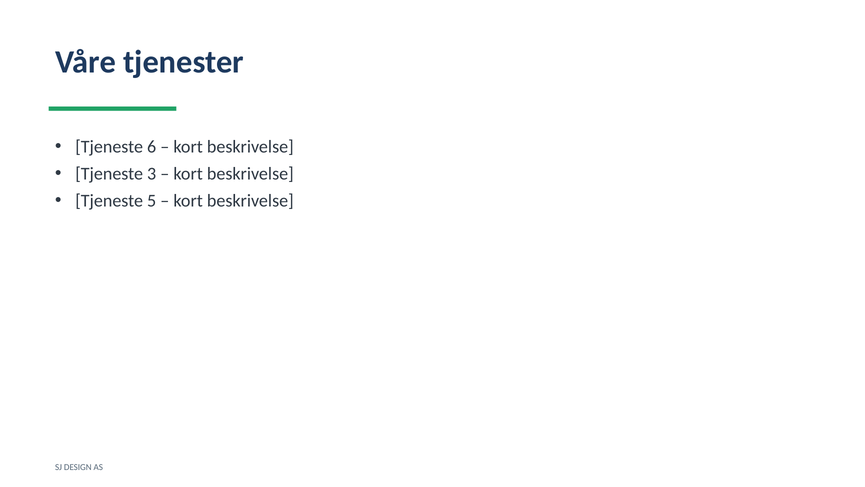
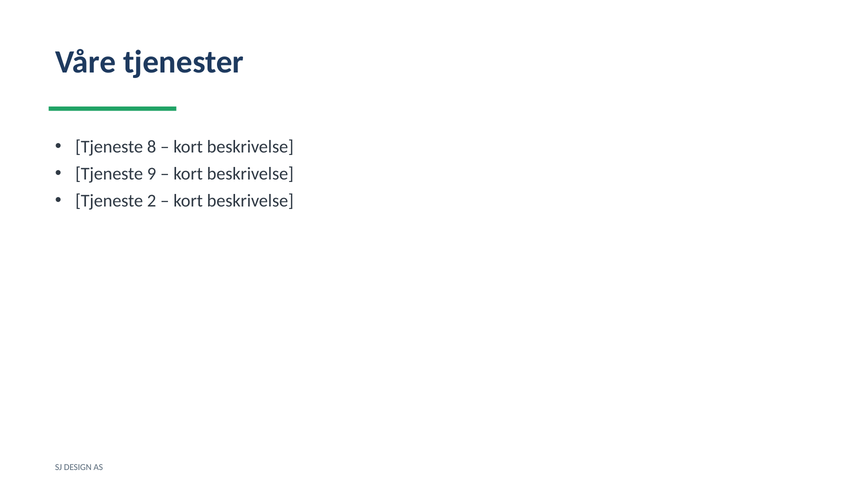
6: 6 -> 8 (152, 147)
3: 3 -> 9 (152, 174)
5: 5 -> 2 (152, 201)
